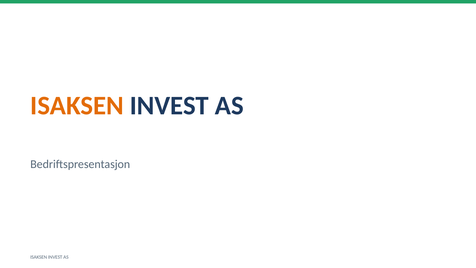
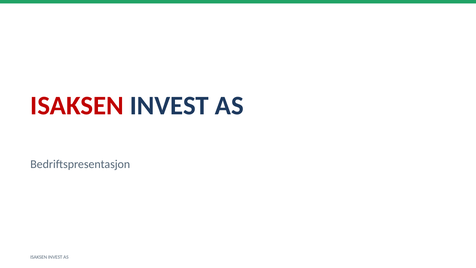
ISAKSEN colour: orange -> red (77, 106)
